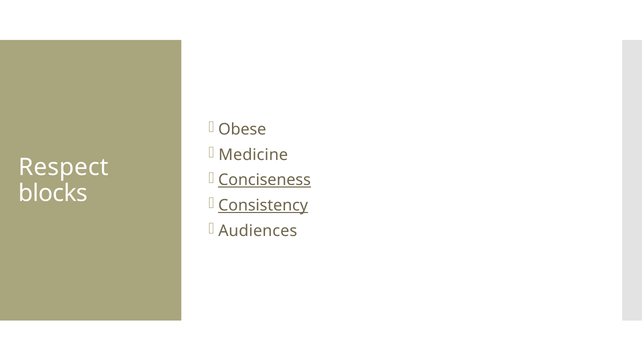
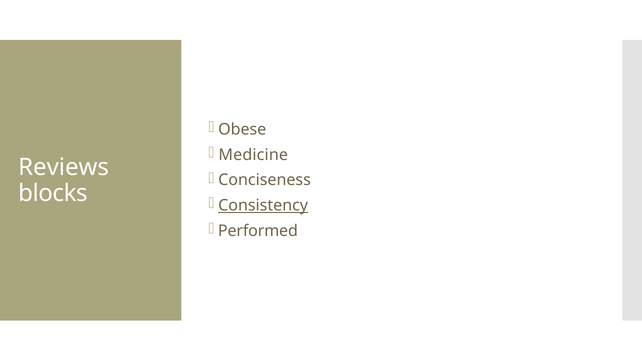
Respect: Respect -> Reviews (64, 167)
Conciseness underline: present -> none (265, 180)
Audiences: Audiences -> Performed (258, 231)
